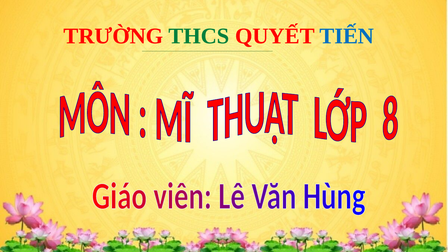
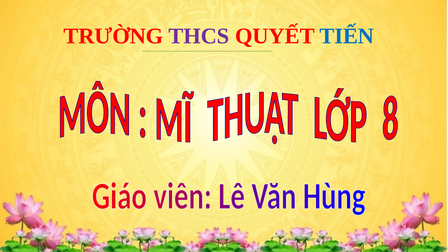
THCS colour: green -> purple (199, 36)
